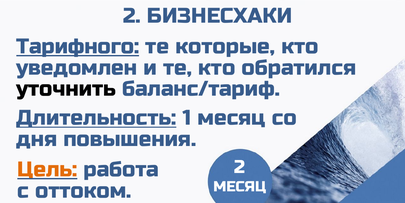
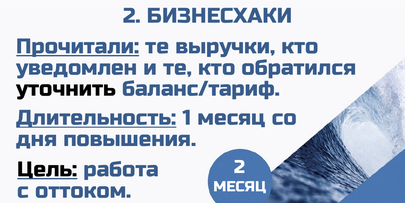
Тарифного: Тарифного -> Прочитали (78, 47)
которые: которые -> выручки (225, 47)
Цель colour: orange -> black (47, 169)
